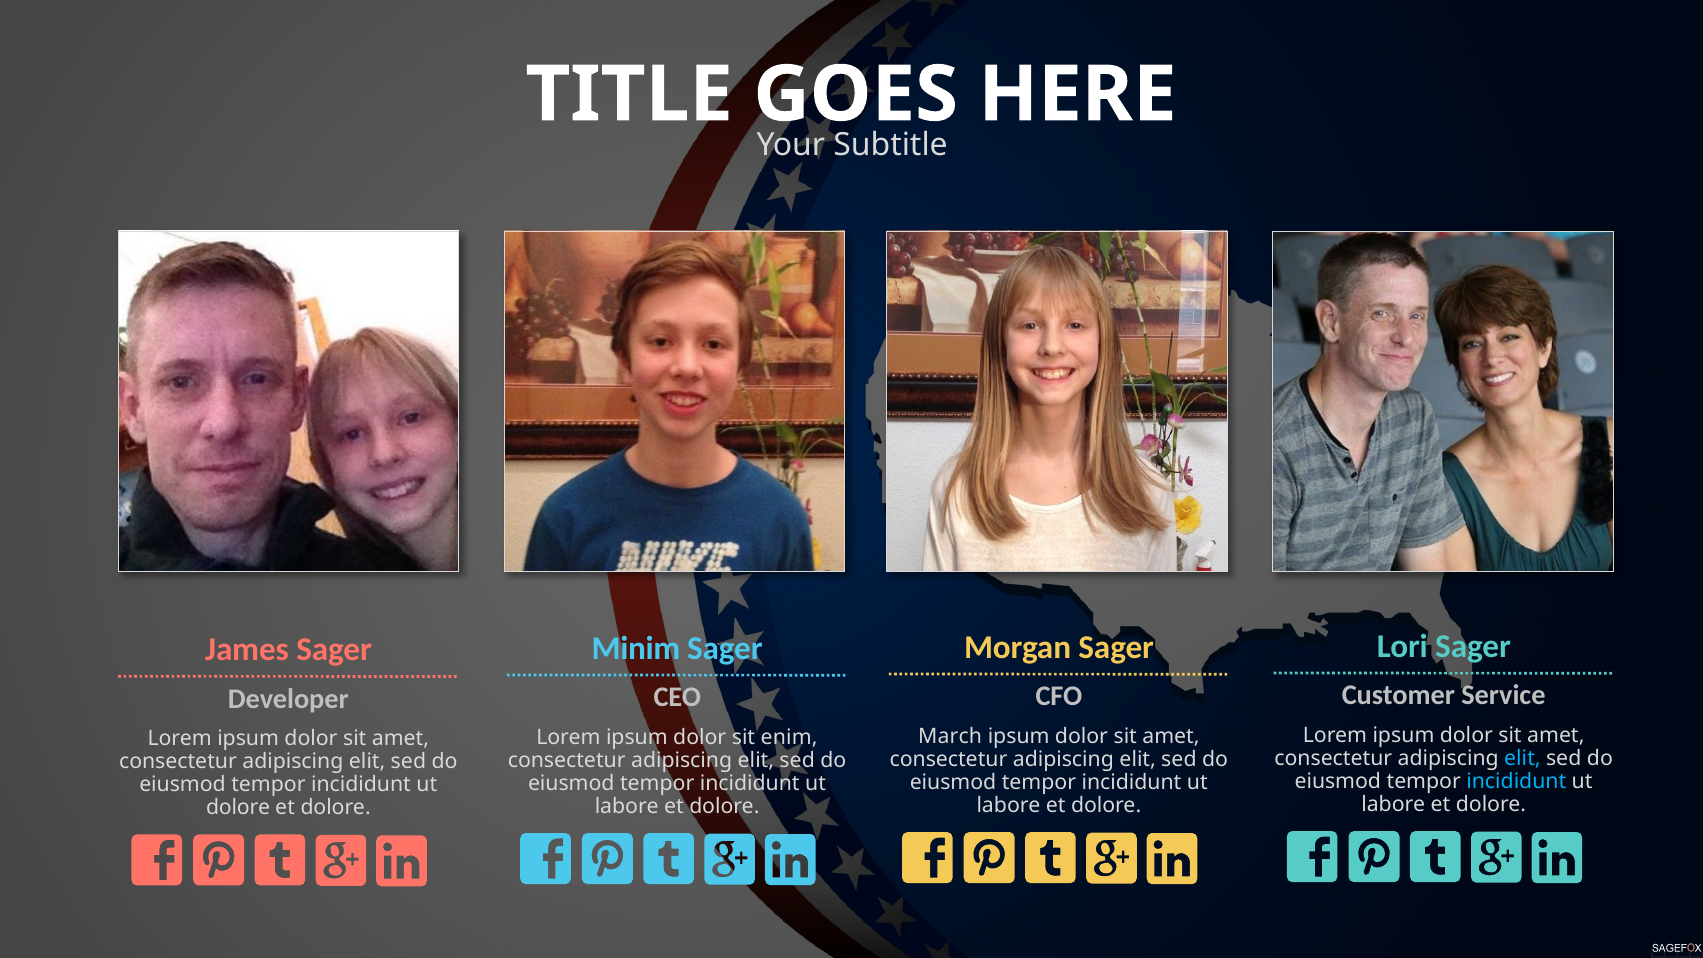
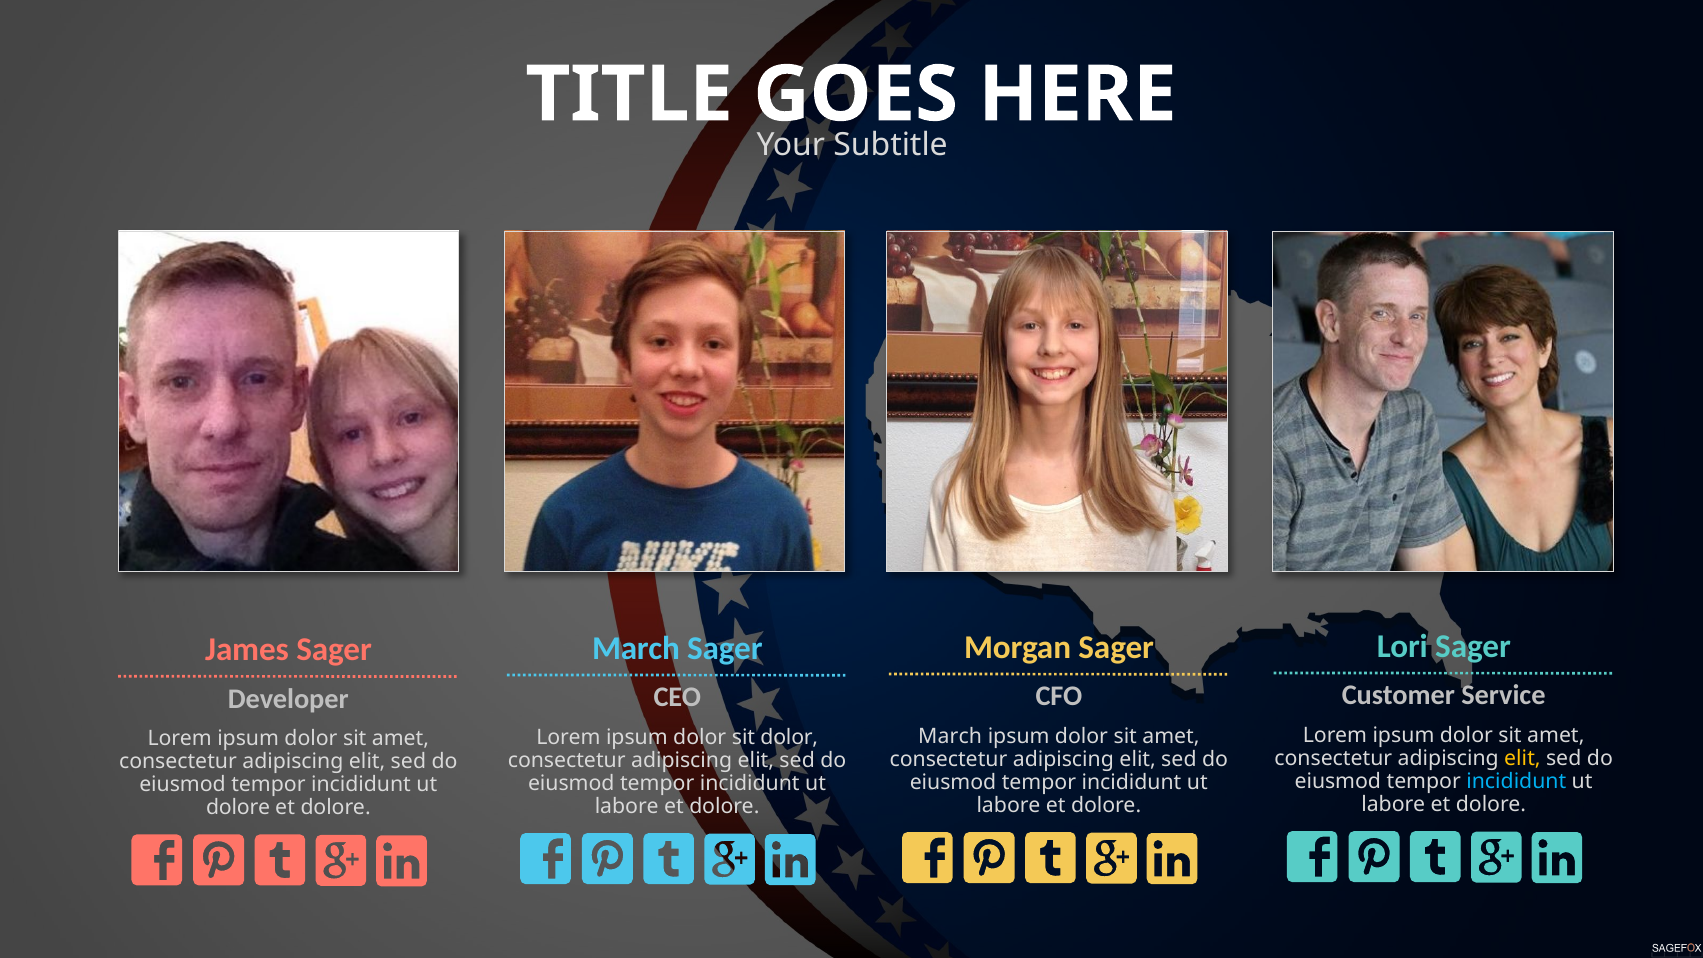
Minim: Minim -> March (636, 649)
sit enim: enim -> dolor (789, 738)
elit colour: light blue -> yellow (1522, 759)
